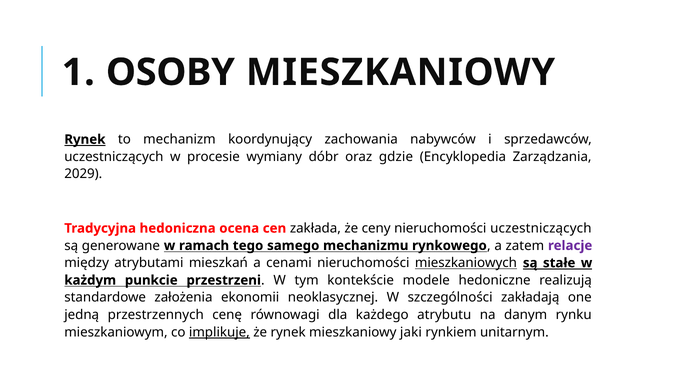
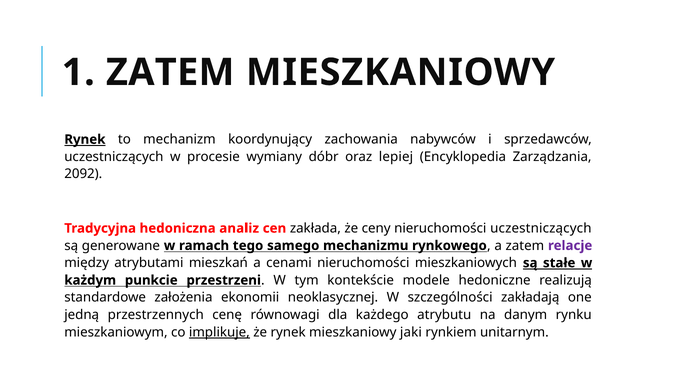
1 OSOBY: OSOBY -> ZATEM (170, 72)
gdzie: gdzie -> lepiej (396, 157)
2029: 2029 -> 2092 (83, 174)
ocena: ocena -> analiz (239, 228)
mieszkaniowych underline: present -> none (466, 263)
